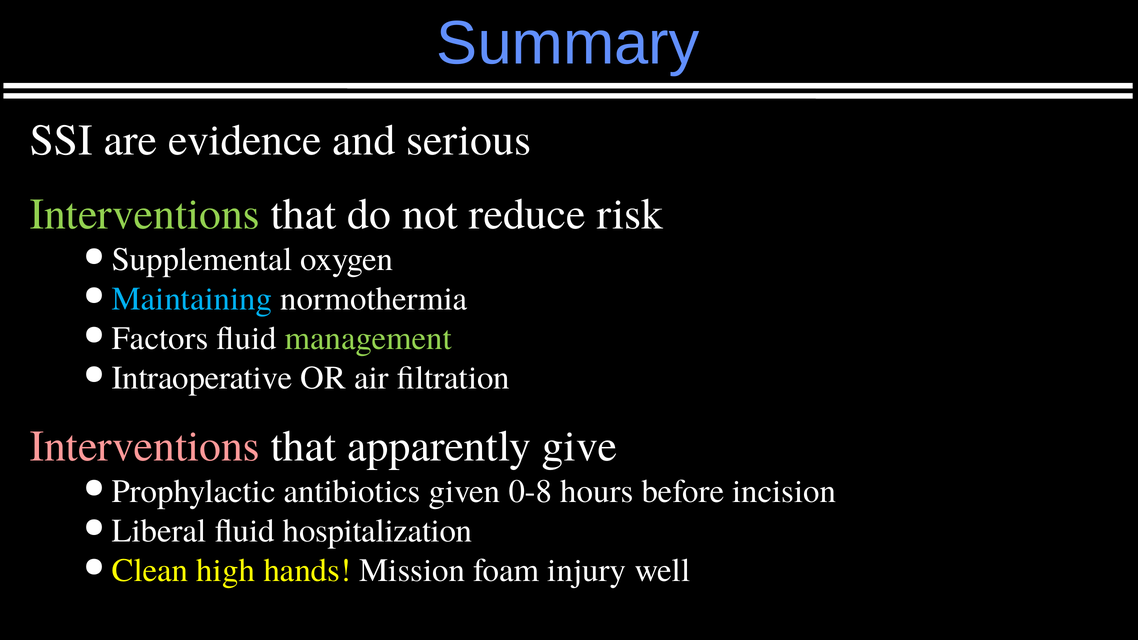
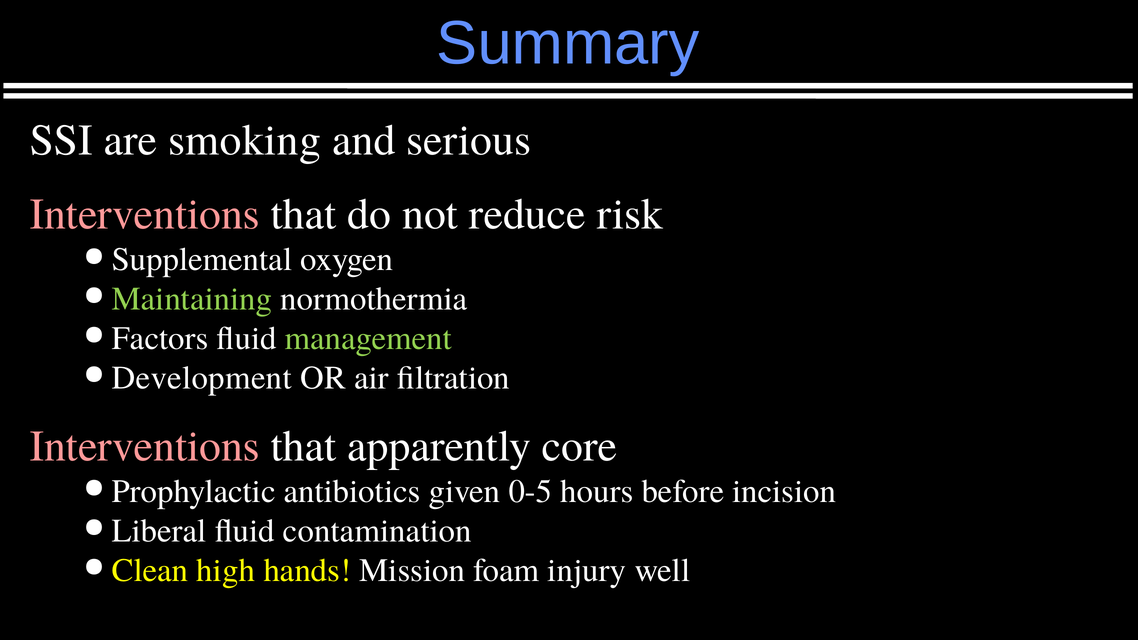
evidence: evidence -> smoking (245, 140)
Interventions colour: light green -> pink (145, 215)
Maintaining colour: light blue -> light green (192, 299)
Intraoperative: Intraoperative -> Development (202, 378)
give: give -> core (580, 446)
0-8: 0-8 -> 0-5 (530, 492)
hospitalization: hospitalization -> contamination (377, 531)
